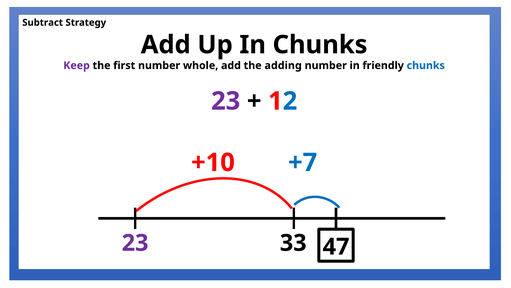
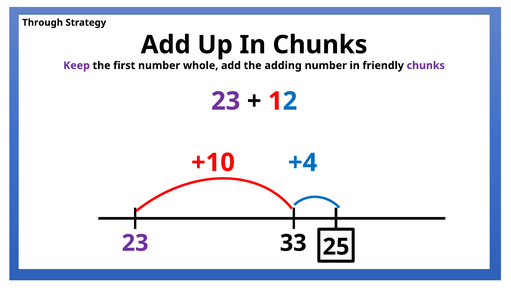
Subtract: Subtract -> Through (43, 23)
chunks colour: blue -> purple (426, 65)
+7: +7 -> +4 (303, 162)
47: 47 -> 25 (336, 246)
